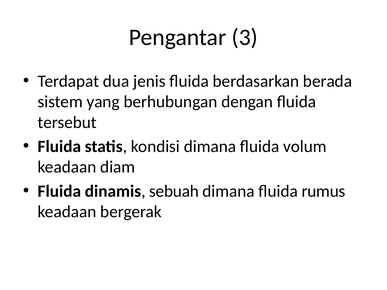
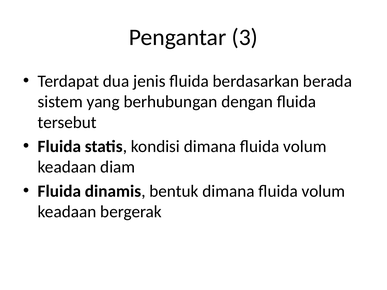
sebuah: sebuah -> bentuk (174, 191)
rumus: rumus -> volum (323, 191)
